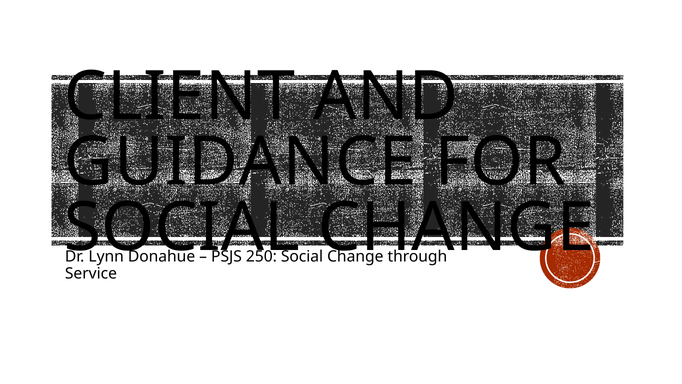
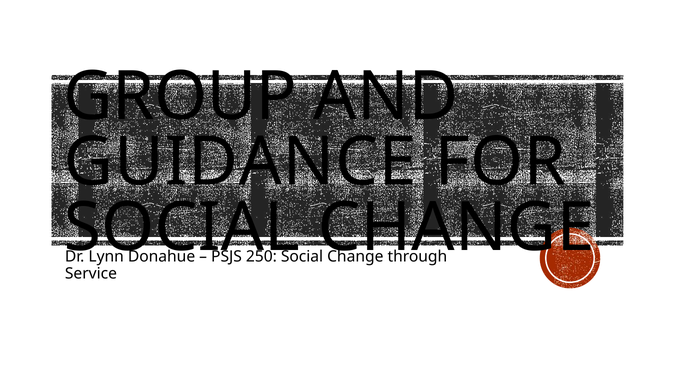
CLIENT: CLIENT -> GROUP (180, 97)
